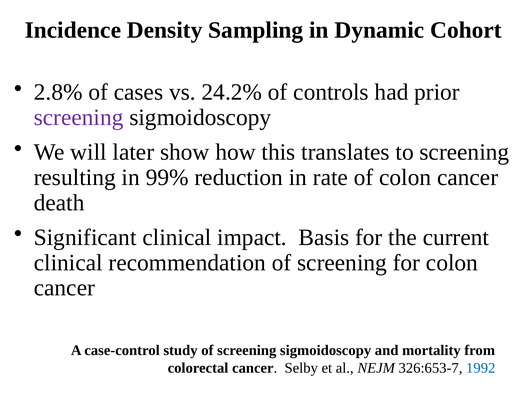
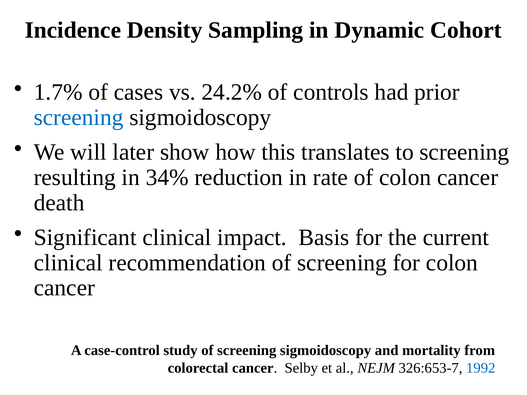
2.8%: 2.8% -> 1.7% (58, 92)
screening colour: purple -> blue (79, 117)
99%: 99% -> 34% (167, 177)
